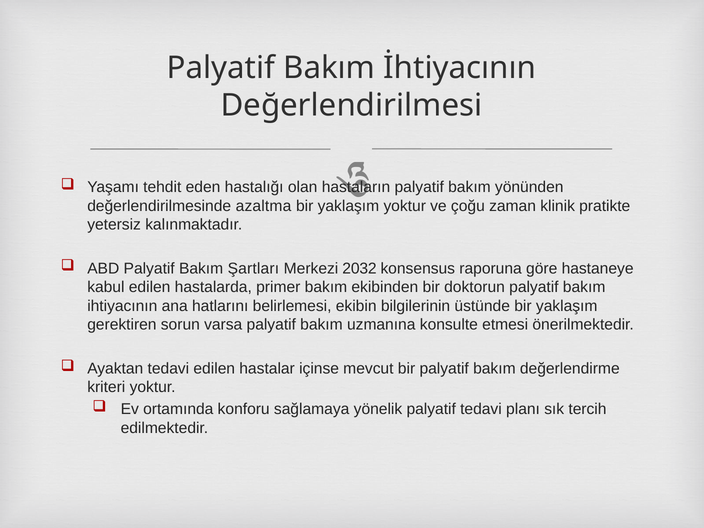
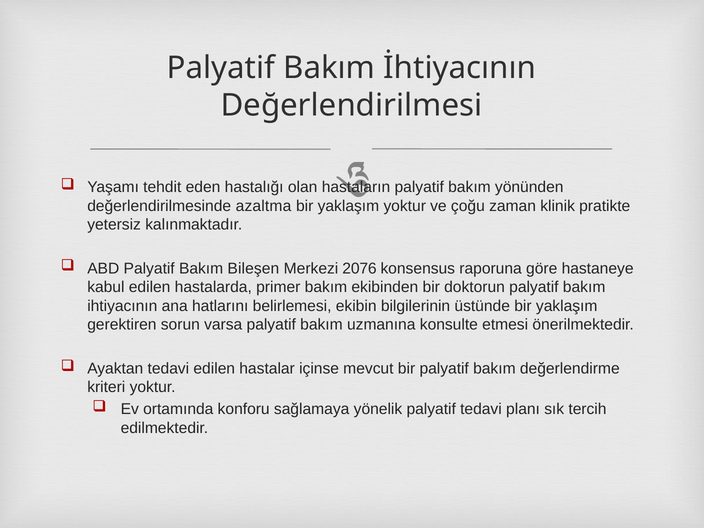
Şartları: Şartları -> Bileşen (253, 268)
2032: 2032 -> 2076 (360, 268)
